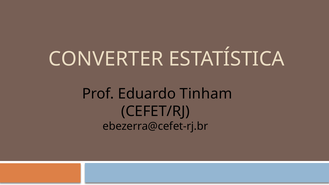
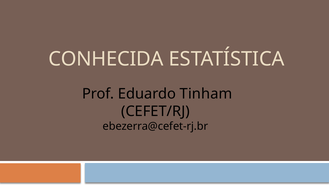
CONVERTER: CONVERTER -> CONHECIDA (106, 59)
